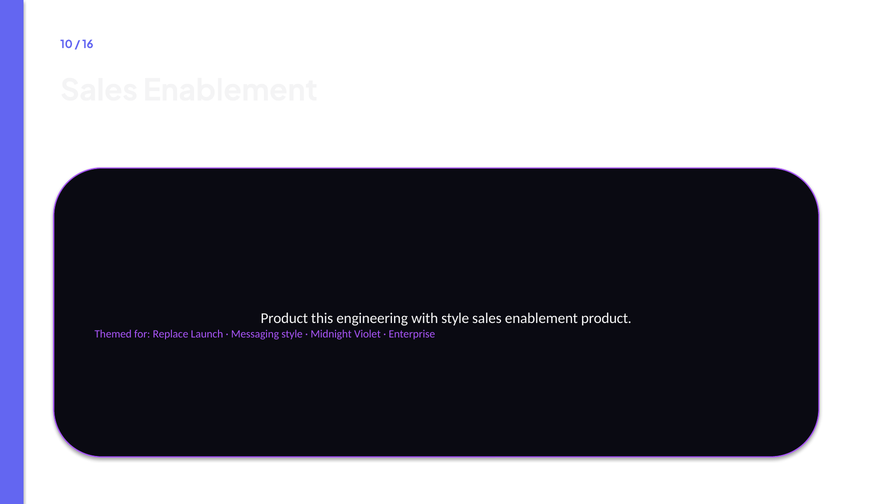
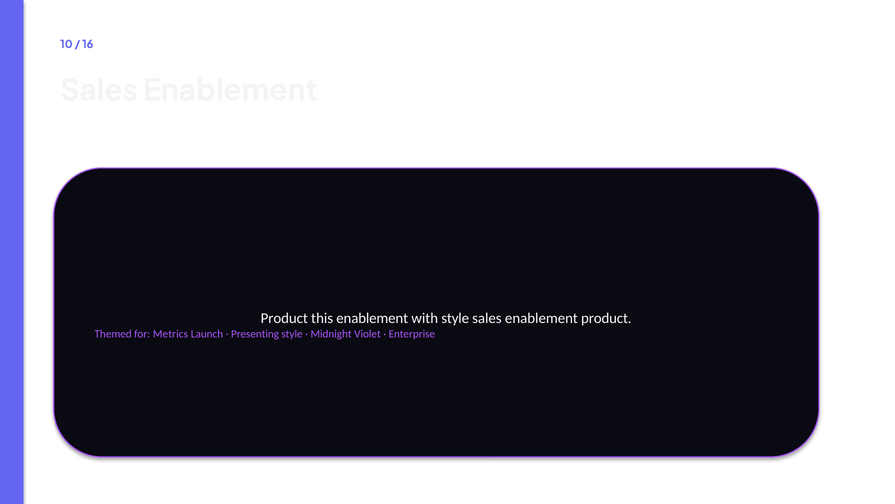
this engineering: engineering -> enablement (372, 318)
Replace: Replace -> Metrics (170, 334)
Messaging: Messaging -> Presenting (255, 334)
